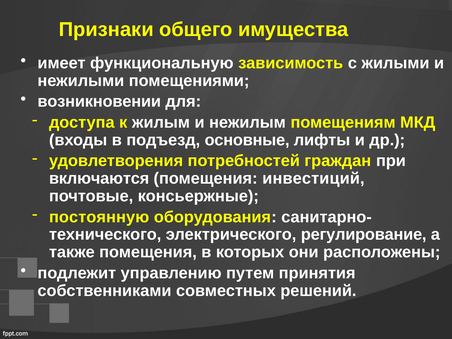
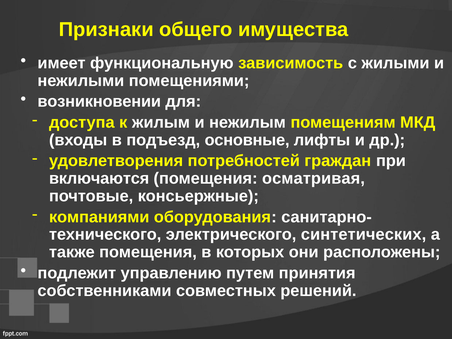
инвестиций: инвестиций -> осматривая (313, 178)
постоянную: постоянную -> компаниями (99, 217)
регулирование: регулирование -> синтетических (364, 235)
